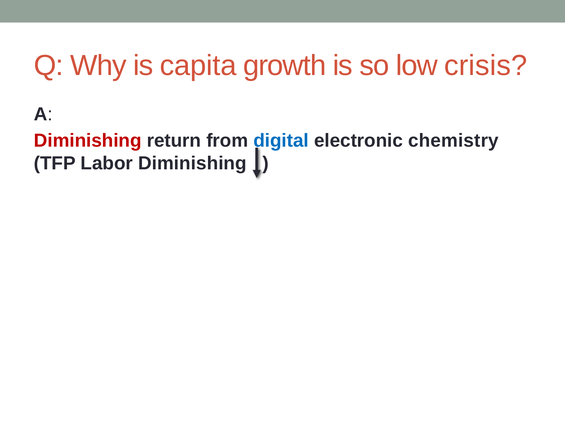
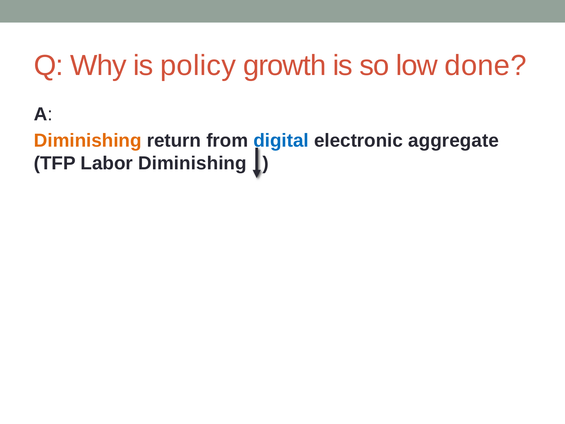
capita: capita -> policy (198, 66)
crisis: crisis -> done (486, 66)
Diminishing colour: red -> orange (88, 141)
chemistry: chemistry -> aggregate (454, 141)
